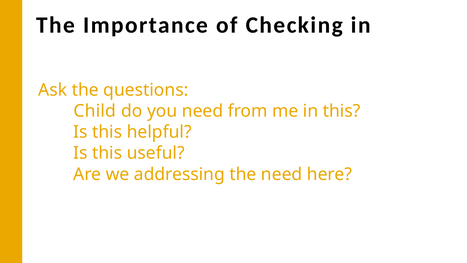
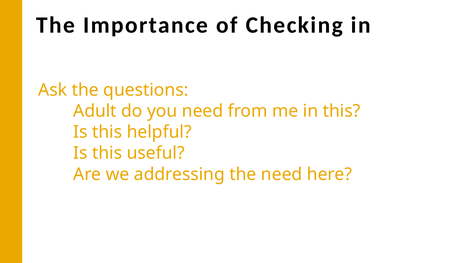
Child: Child -> Adult (95, 111)
